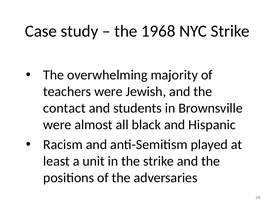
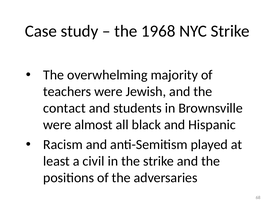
unit: unit -> civil (94, 162)
